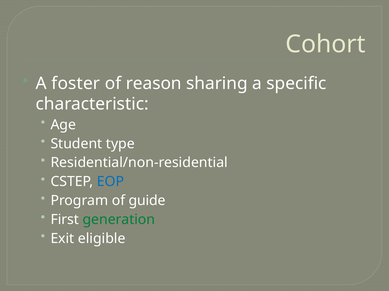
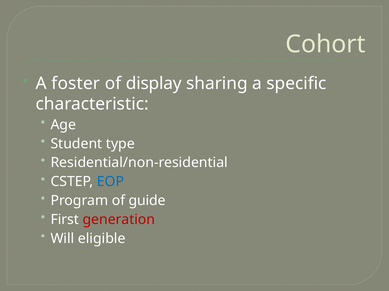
reason: reason -> display (154, 84)
generation colour: green -> red (119, 220)
Exit: Exit -> Will (62, 239)
